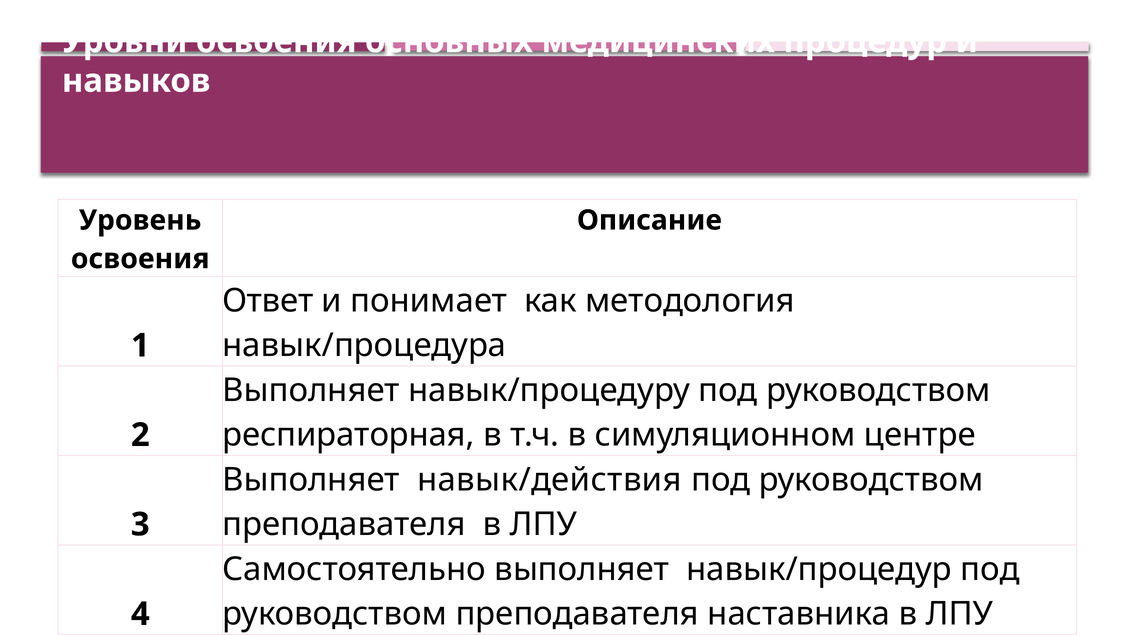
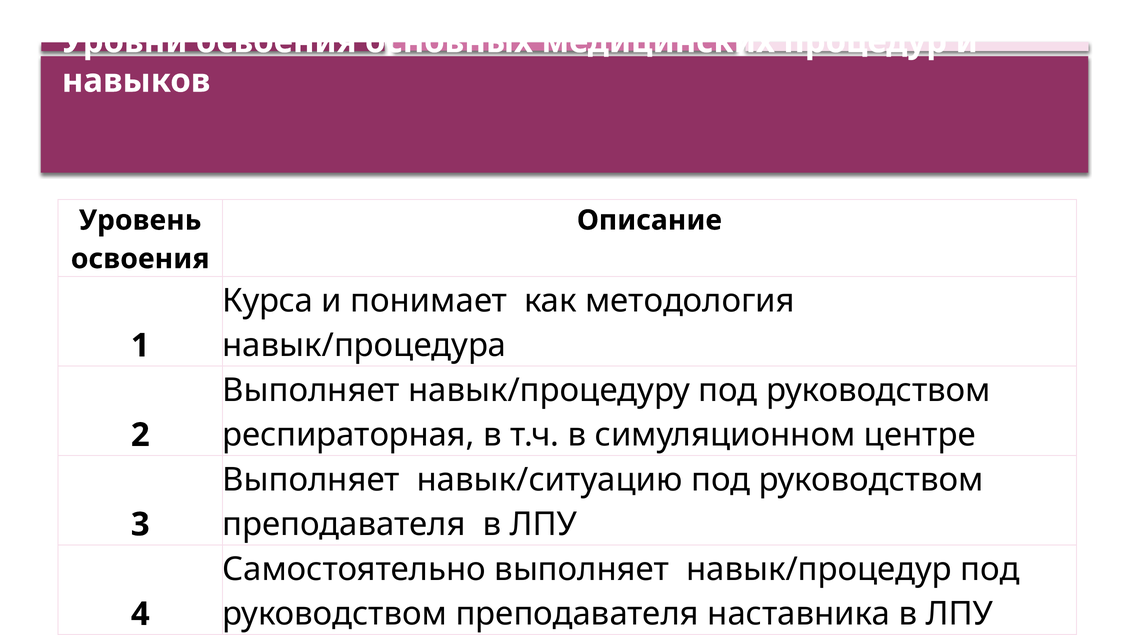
Ответ: Ответ -> Курса (268, 301)
навык/действия: навык/действия -> навык/ситуацию (550, 480)
